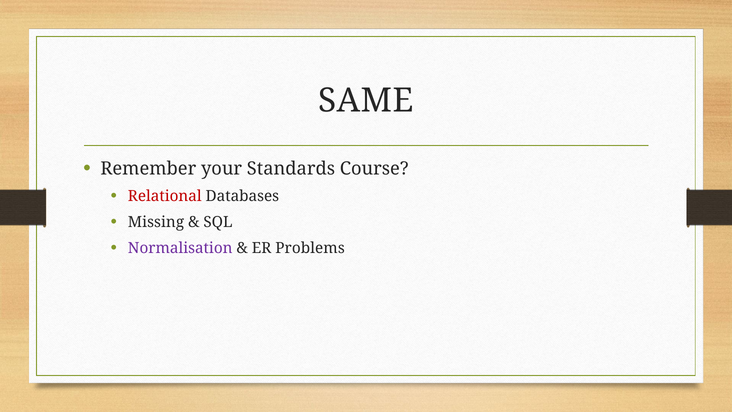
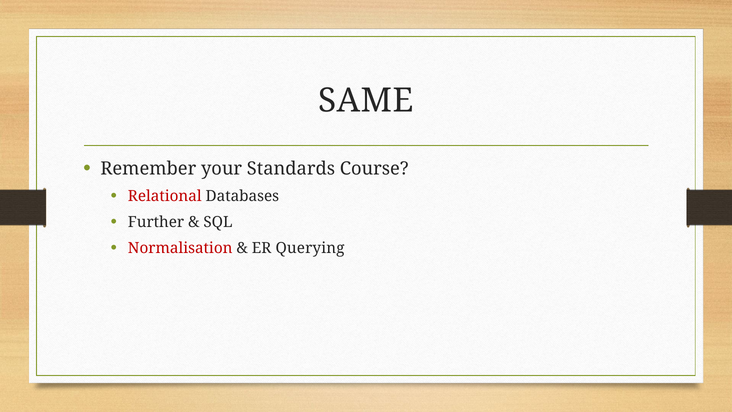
Missing: Missing -> Further (156, 222)
Normalisation colour: purple -> red (180, 248)
Problems: Problems -> Querying (310, 248)
